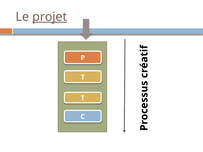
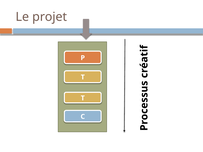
projet underline: present -> none (50, 17)
